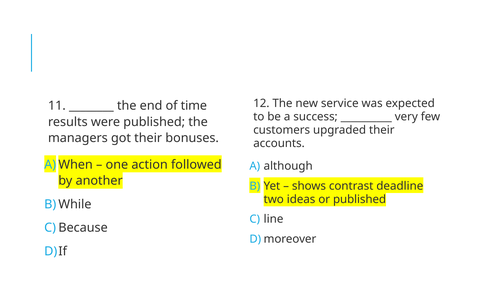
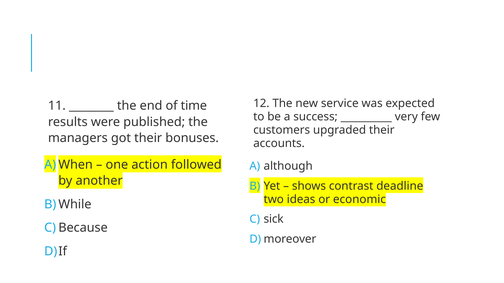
or published: published -> economic (359, 200)
line: line -> sick (274, 220)
